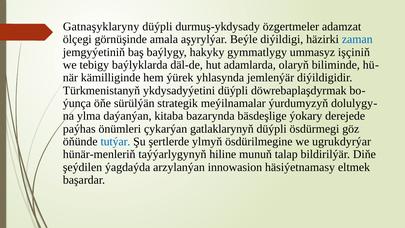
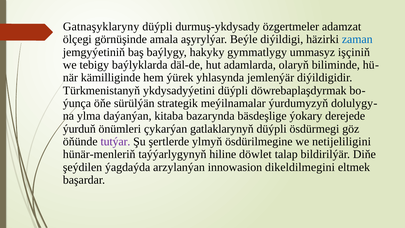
paýhas: paýhas -> ýurduň (79, 129)
tutýar colour: blue -> purple (115, 141)
ugrukdyrýar: ugrukdyrýar -> netijeliligini (342, 141)
munuň: munuň -> döwlet (255, 154)
häsiýetnamasy: häsiýetnamasy -> dikeldilmegini (300, 167)
